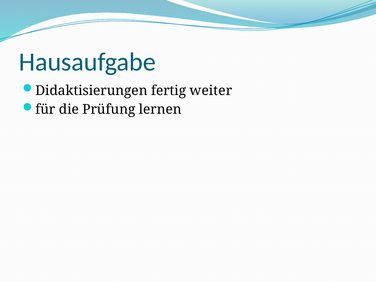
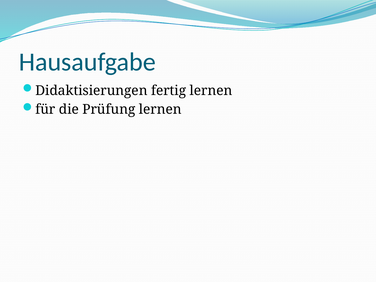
fertig weiter: weiter -> lernen (211, 91)
